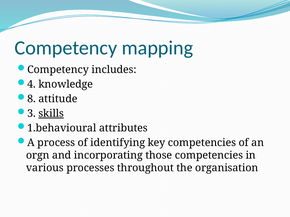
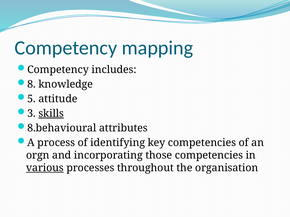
4: 4 -> 8 (32, 84)
8: 8 -> 5 (32, 99)
1.behavioural: 1.behavioural -> 8.behavioural (62, 128)
various underline: none -> present (45, 168)
